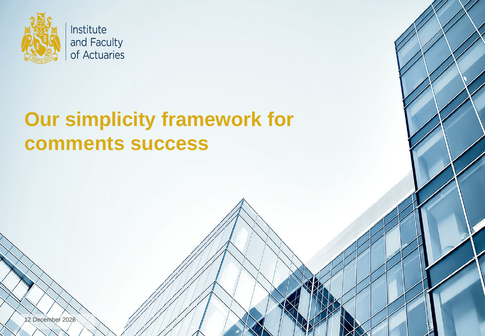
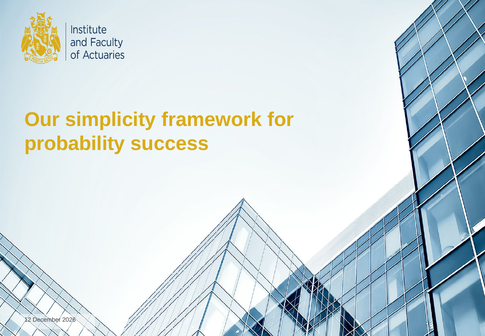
comments: comments -> probability (75, 143)
